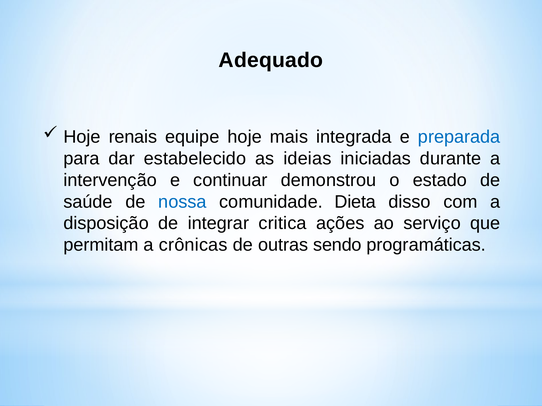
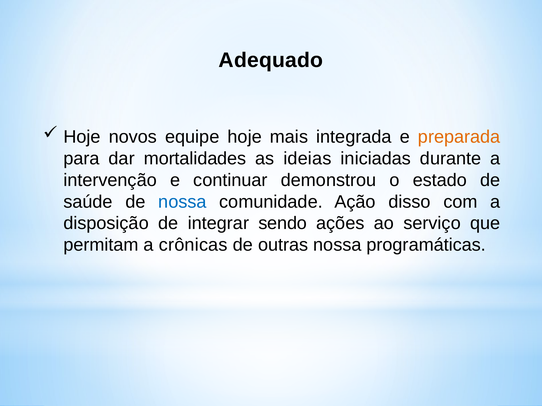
renais: renais -> novos (133, 137)
preparada colour: blue -> orange (459, 137)
estabelecido: estabelecido -> mortalidades (195, 159)
Dieta: Dieta -> Ação (355, 202)
critica: critica -> sendo (283, 224)
outras sendo: sendo -> nossa (337, 245)
